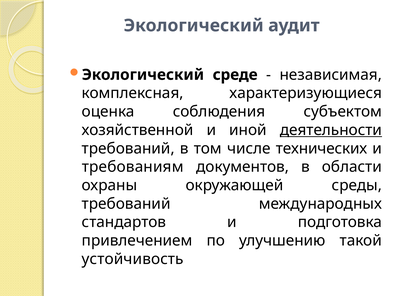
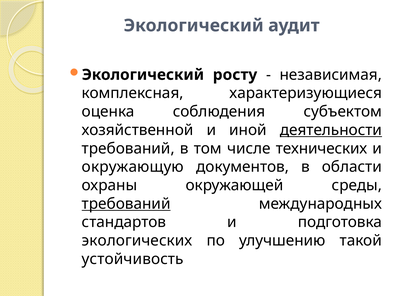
среде: среде -> росту (235, 75)
требованиям: требованиям -> окружающую (133, 167)
требований underline: none -> present (126, 204)
привлечением: привлечением -> экологических (137, 241)
